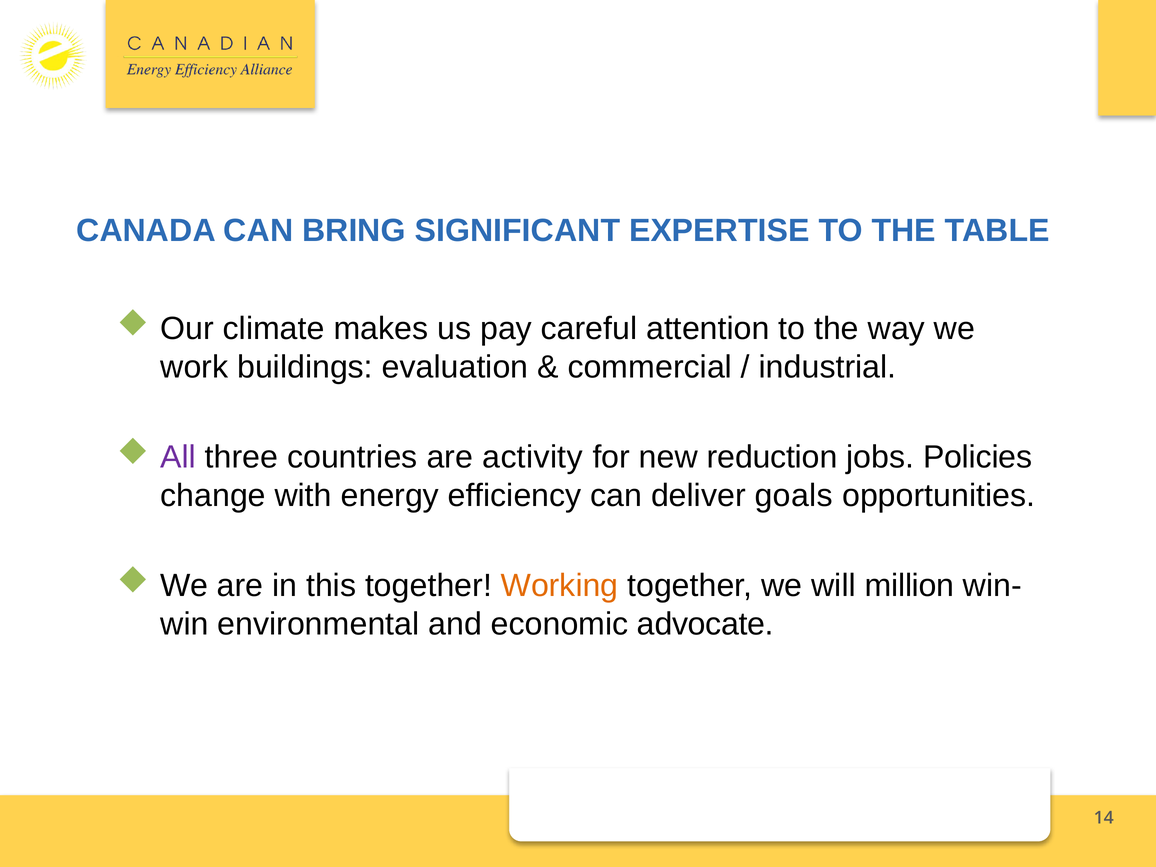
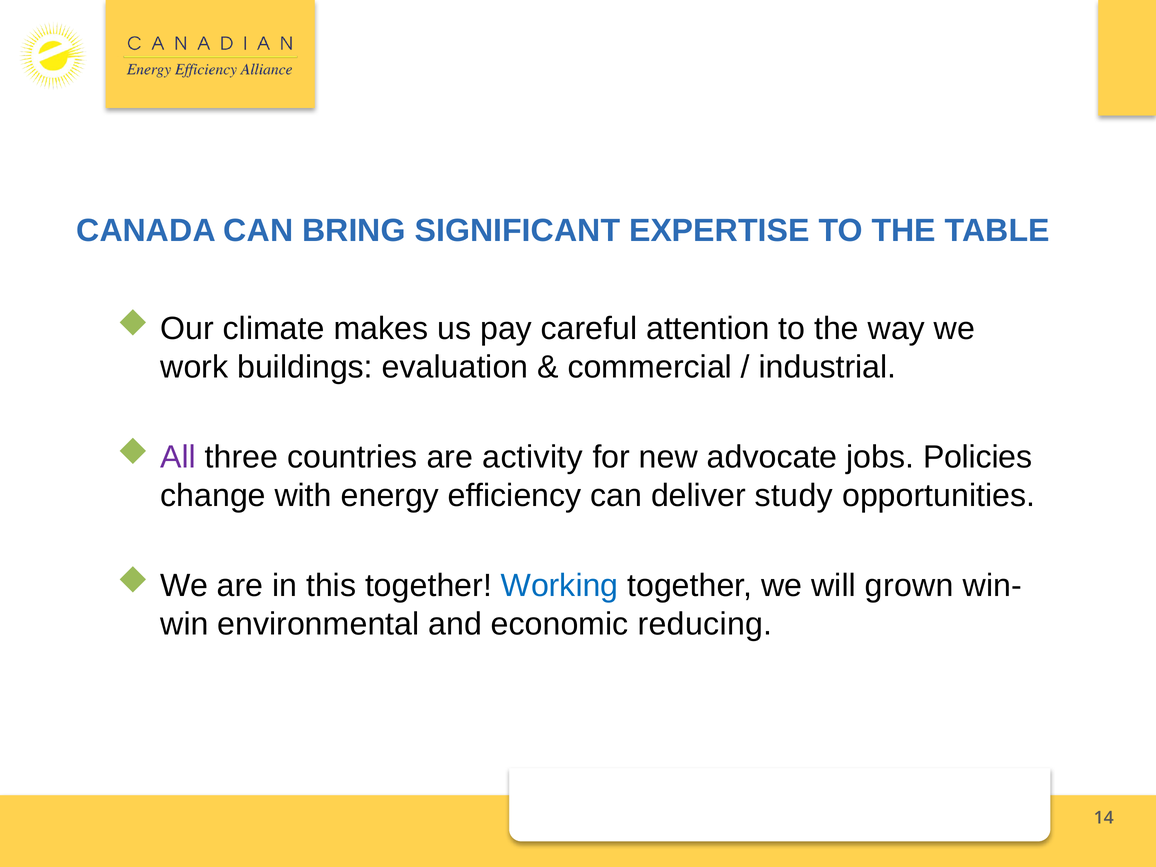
reduction: reduction -> advocate (772, 457)
goals: goals -> study (794, 496)
Working colour: orange -> blue (560, 586)
million: million -> grown (909, 586)
advocate: advocate -> reducing (705, 624)
